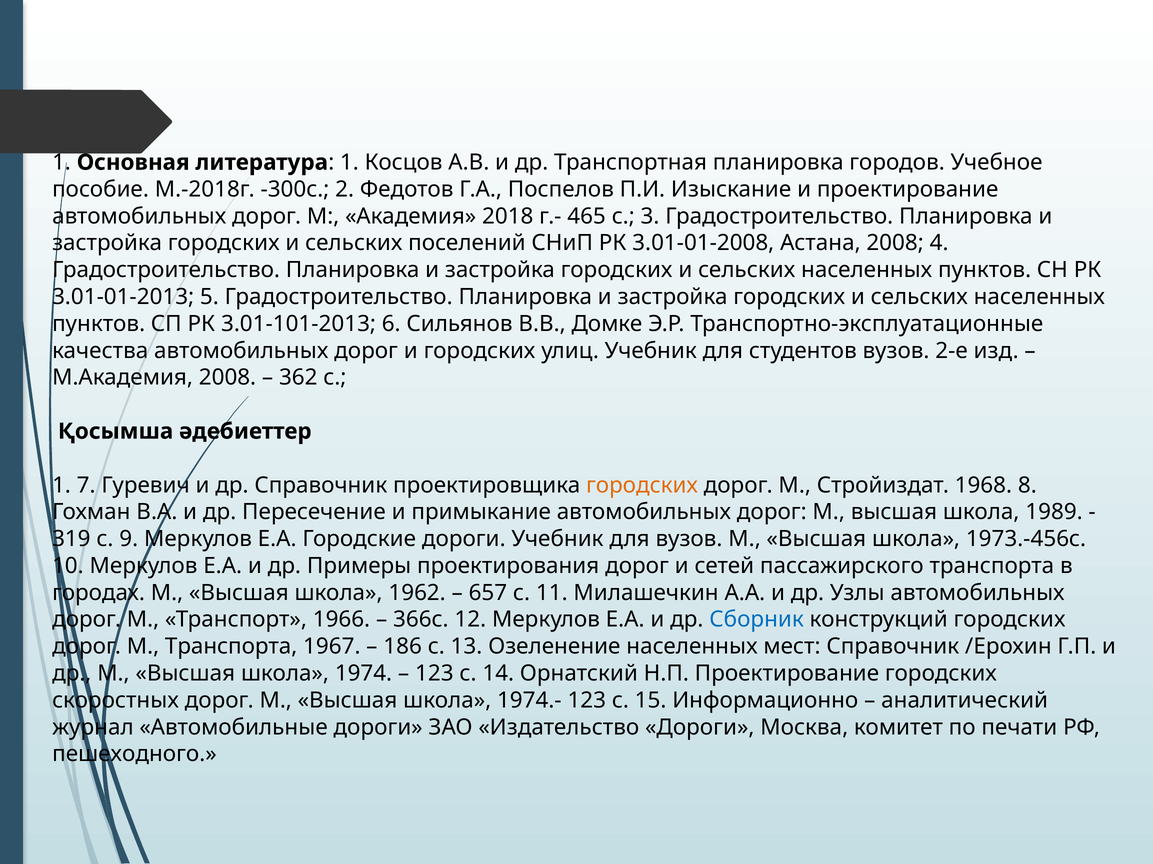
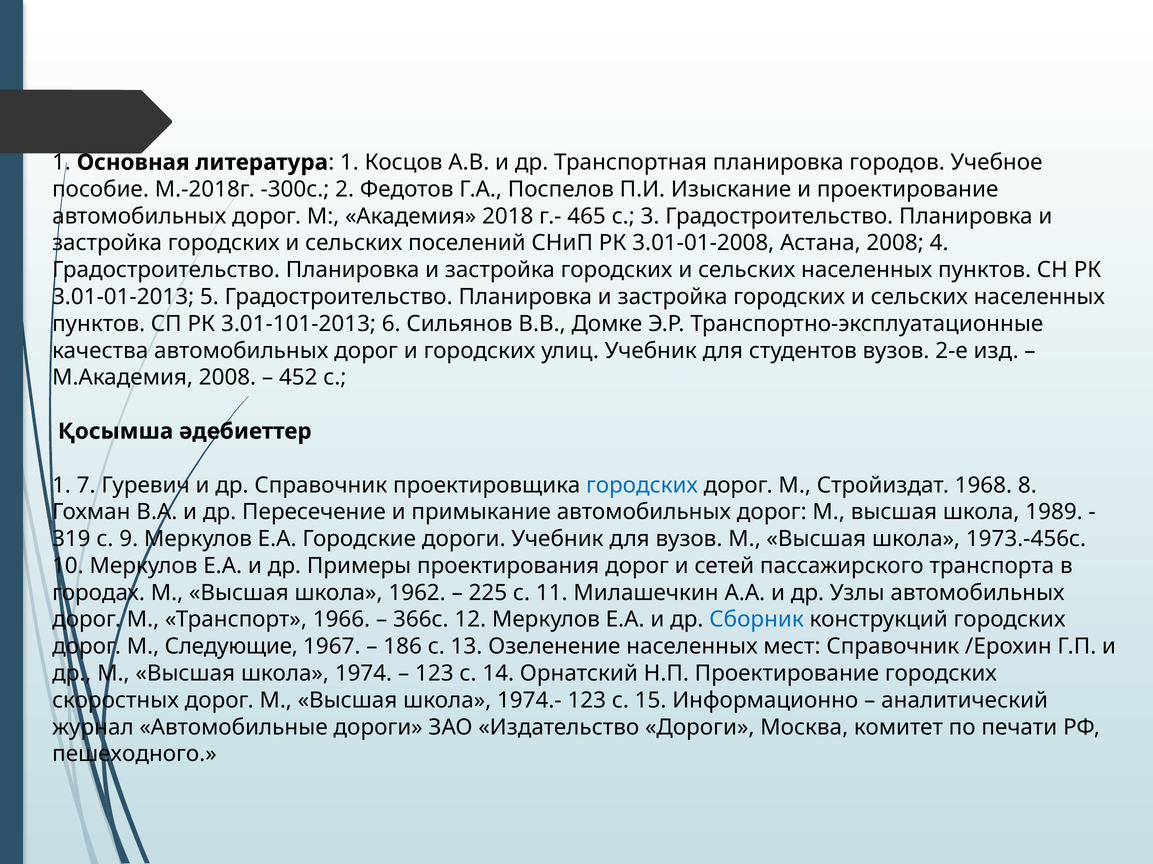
362: 362 -> 452 (298, 378)
городских colour: orange -> blue (642, 486)
657: 657 -> 225 (488, 593)
М Транспорта: Транспорта -> Следующие (231, 647)
